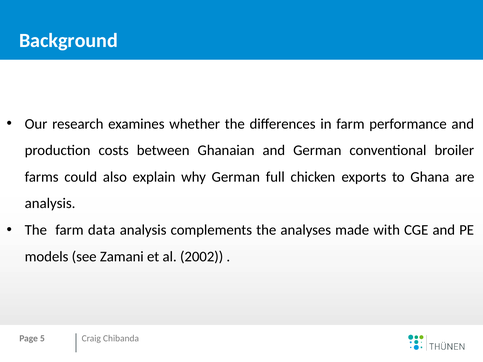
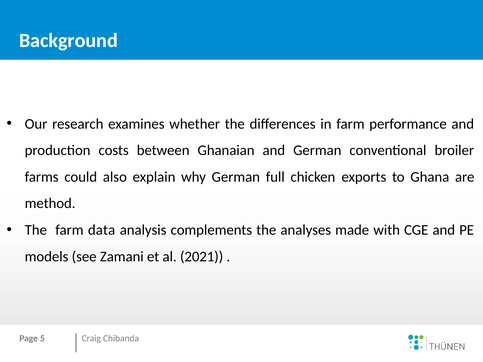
analysis: analysis -> method (50, 204)
2002: 2002 -> 2021 (202, 257)
